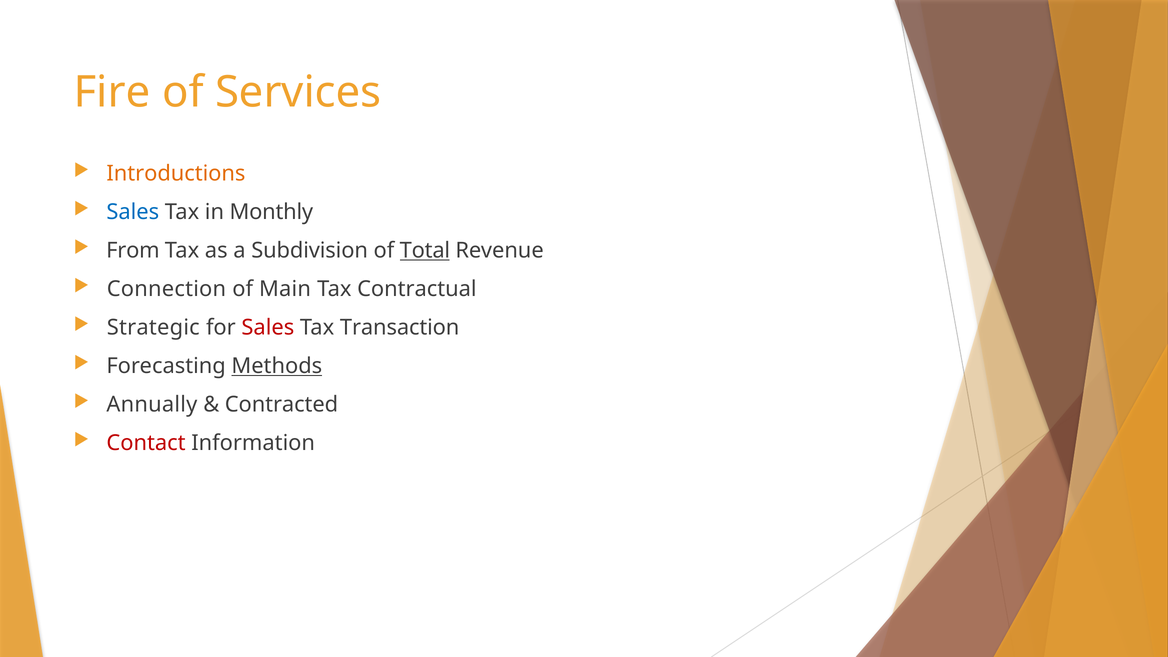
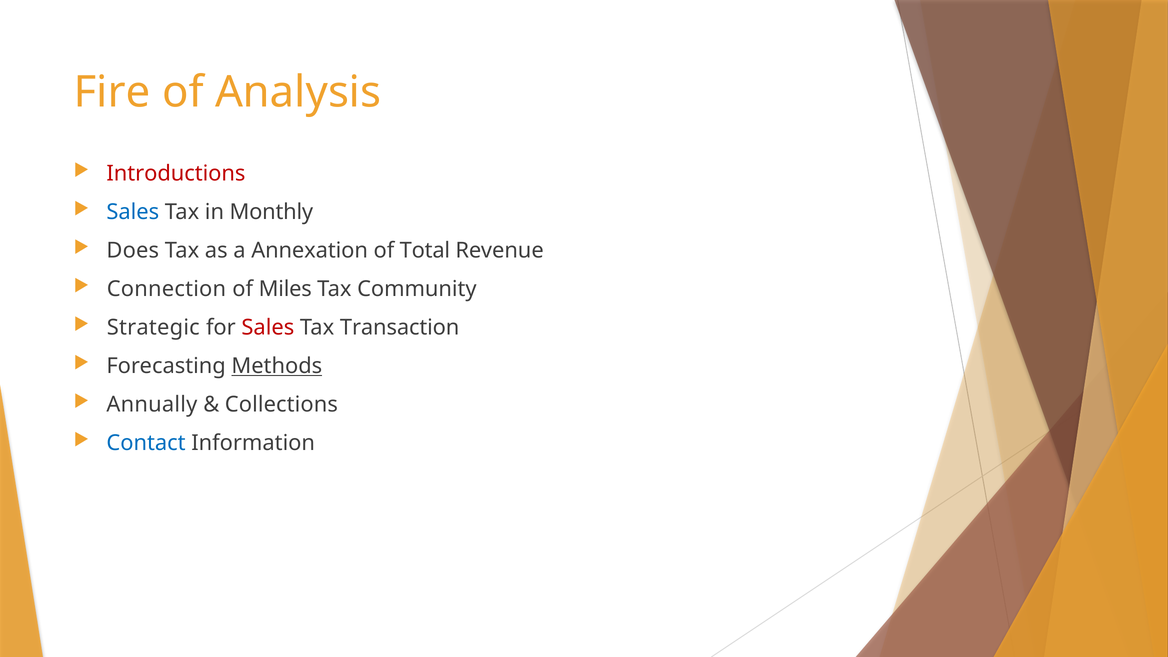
Services: Services -> Analysis (298, 92)
Introductions colour: orange -> red (176, 174)
From: From -> Does (133, 251)
Subdivision: Subdivision -> Annexation (310, 251)
Total underline: present -> none (425, 251)
Main: Main -> Miles (285, 289)
Contractual: Contractual -> Community (417, 289)
Contracted: Contracted -> Collections (281, 404)
Contact colour: red -> blue (146, 443)
